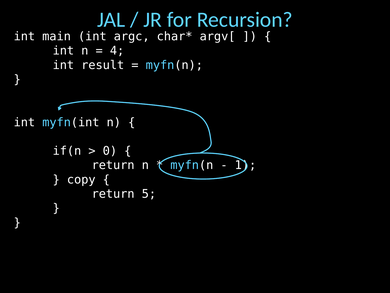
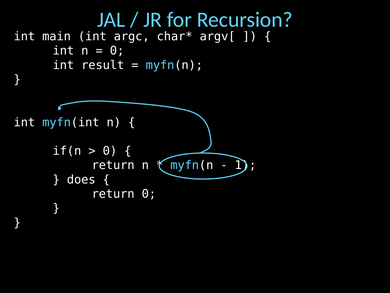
4: 4 -> 0 (117, 51)
copy: copy -> does (81, 179)
return 5: 5 -> 0 (149, 194)
